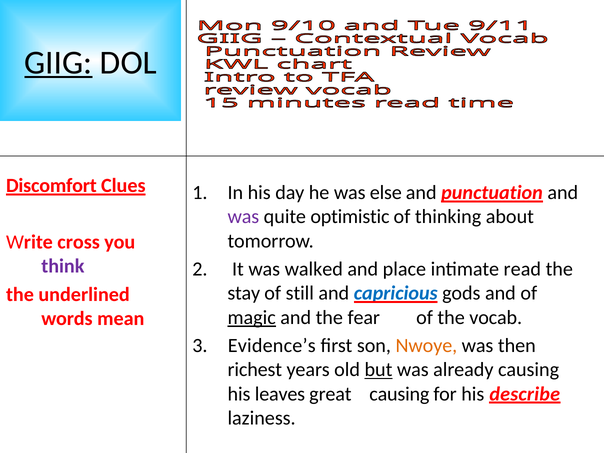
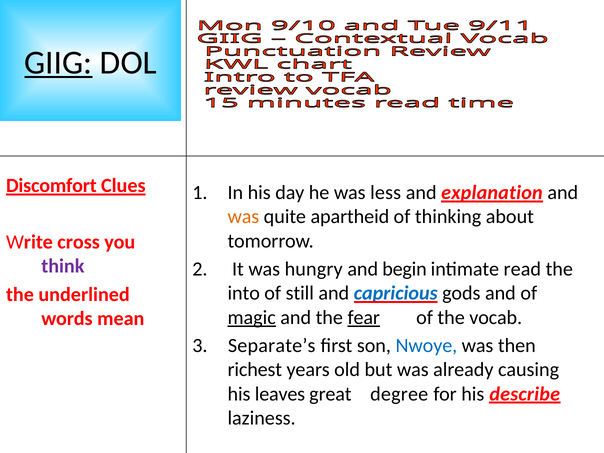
else: else -> less (386, 193)
punctuation: punctuation -> explanation (492, 193)
was colour: purple -> orange (243, 217)
optimistic: optimistic -> apartheid (350, 217)
walked: walked -> hungry (314, 269)
place: place -> begin (405, 269)
stay: stay -> into (244, 293)
fear underline: none -> present (364, 317)
Evidence’s: Evidence’s -> Separate’s (272, 346)
Nwoye colour: orange -> blue (426, 346)
but underline: present -> none (378, 370)
great causing: causing -> degree (399, 394)
